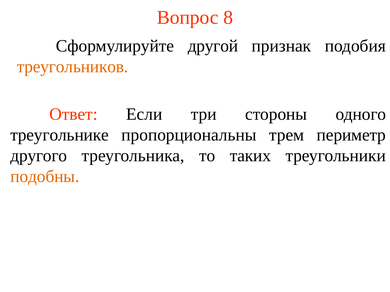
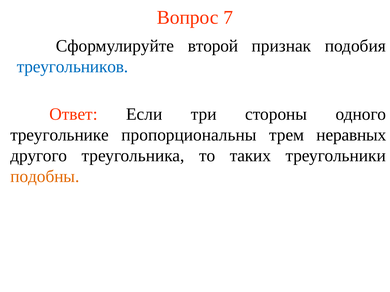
8: 8 -> 7 (228, 18)
другой: другой -> второй (213, 46)
треугольников colour: orange -> blue (73, 67)
периметр: периметр -> неравных (351, 135)
